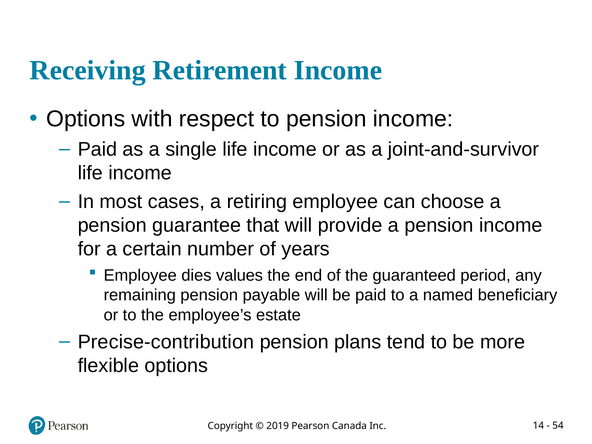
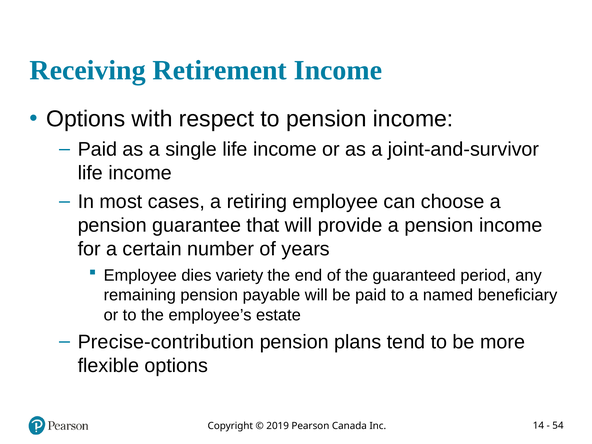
values: values -> variety (240, 275)
